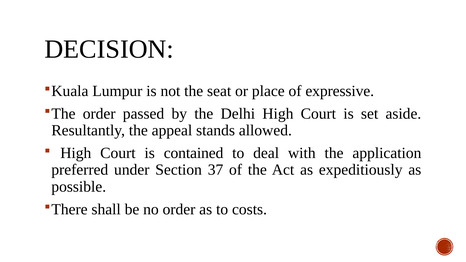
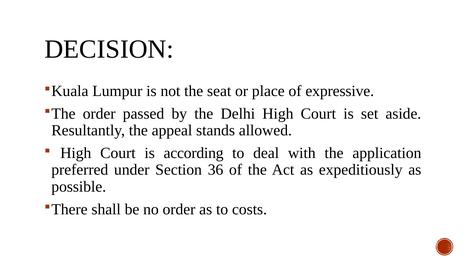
contained: contained -> according (194, 153)
37: 37 -> 36 (216, 170)
